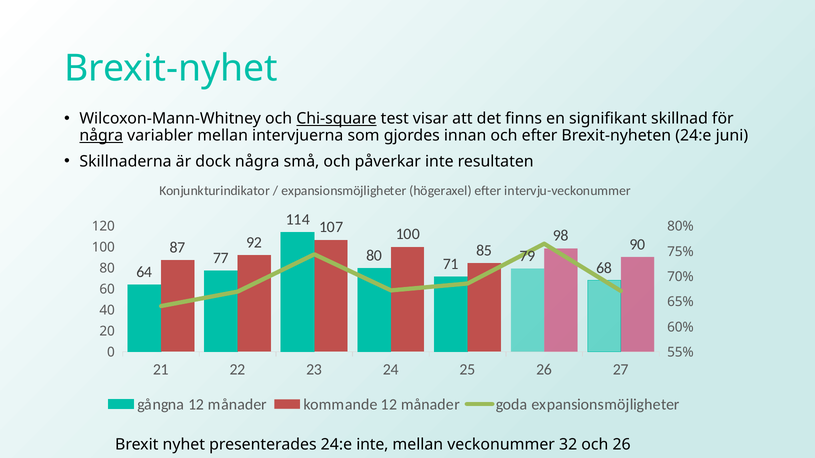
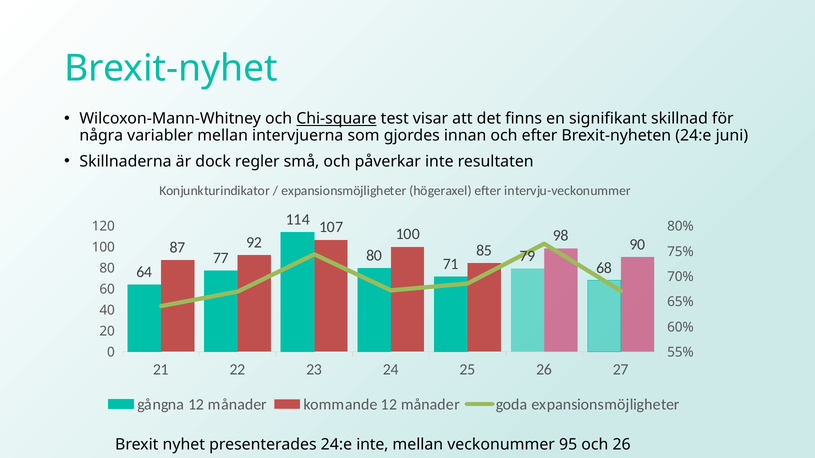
några underline: present -> none (101, 136)
dock några: några -> regler (257, 161)
32: 32 -> 95 (568, 445)
